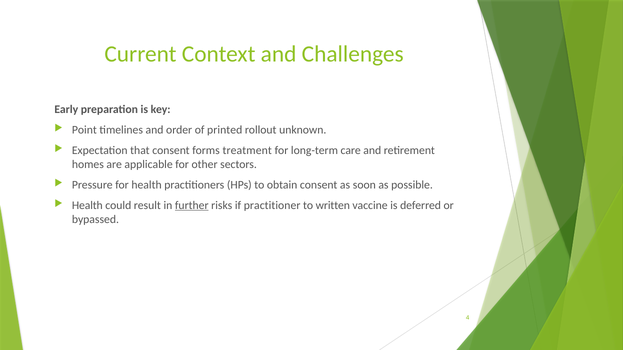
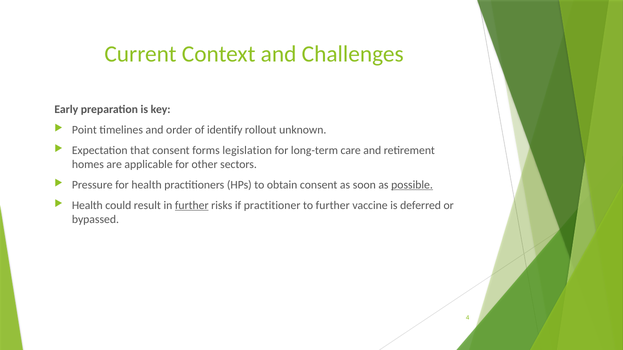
printed: printed -> identify (225, 130)
treatment: treatment -> legislation (247, 150)
possible underline: none -> present (412, 185)
to written: written -> further (333, 205)
